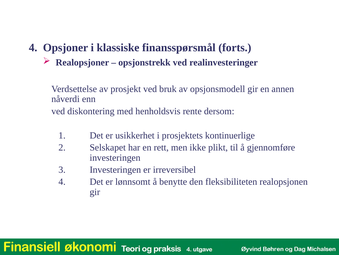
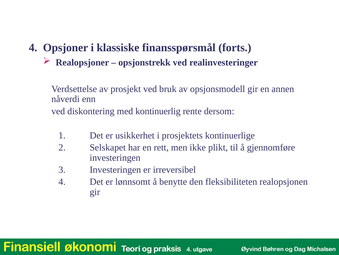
henholdsvis: henholdsvis -> kontinuerlig (158, 111)
